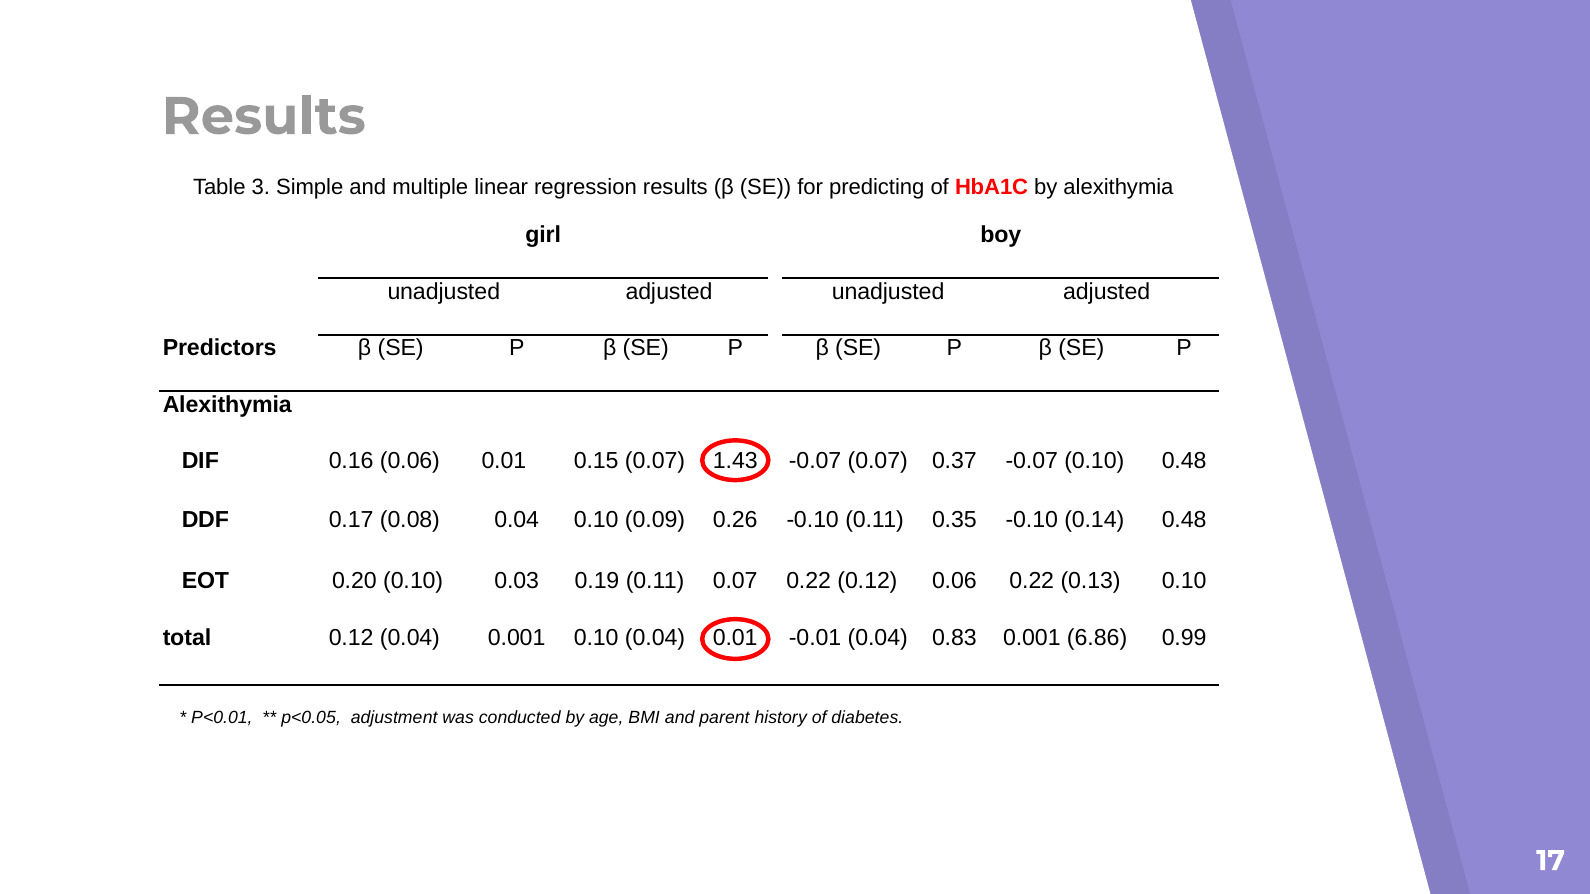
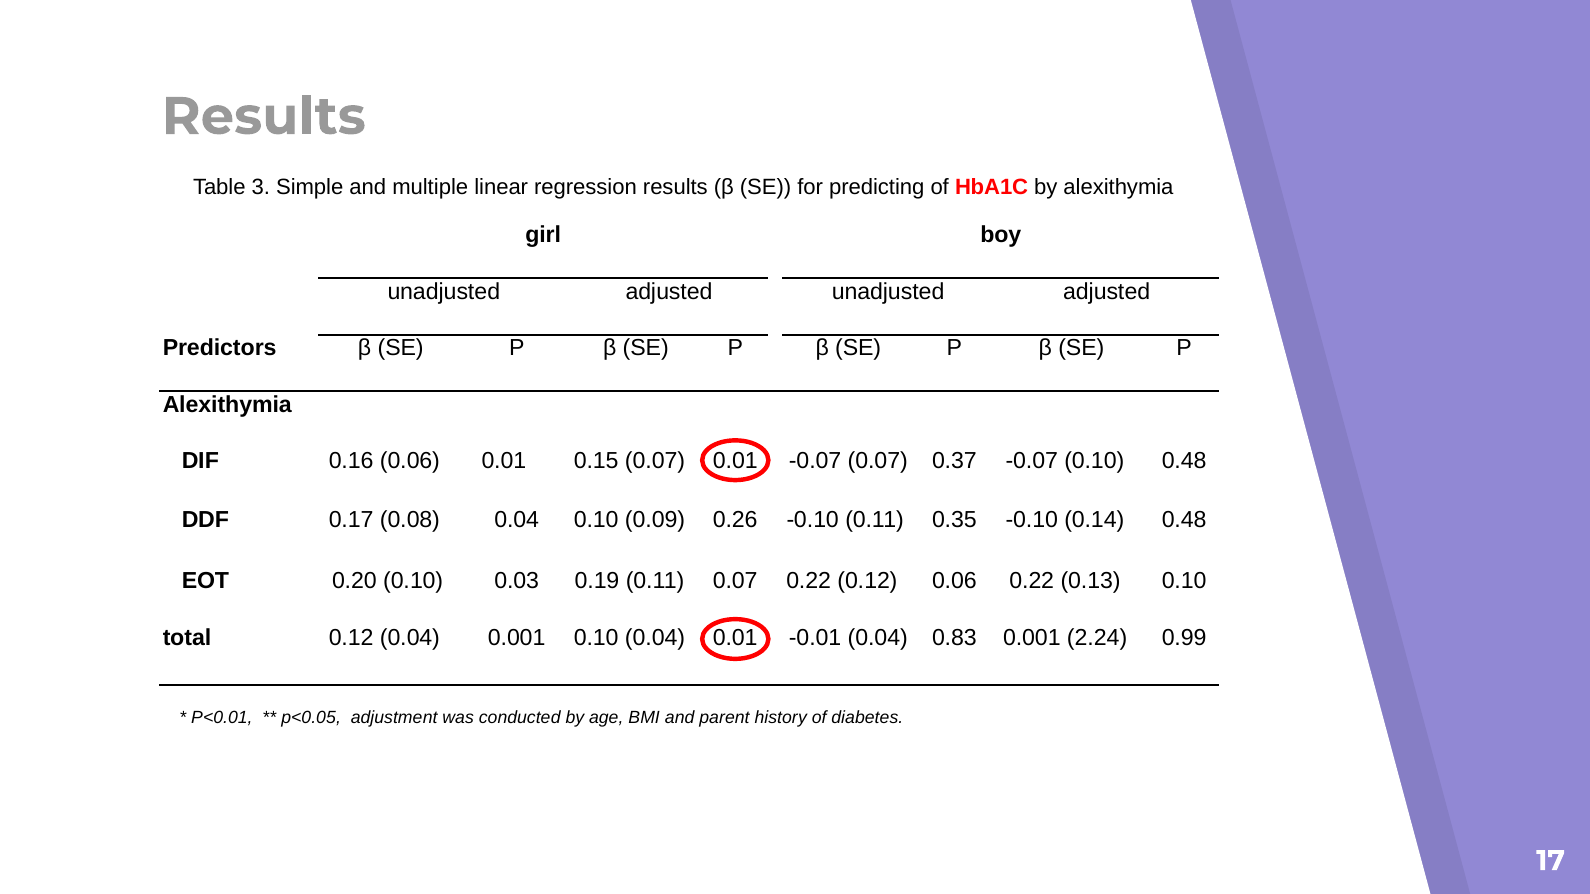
0.07 1.43: 1.43 -> 0.01 (735, 461)
6.86: 6.86 -> 2.24 (1097, 638)
